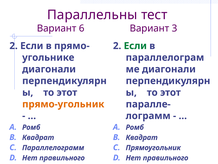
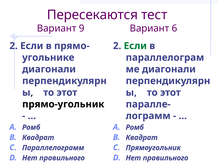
Параллельны: Параллельны -> Пересекаются (92, 15)
6: 6 -> 9 (82, 28)
3: 3 -> 6 (175, 28)
прямо-угольник colour: orange -> black (63, 104)
